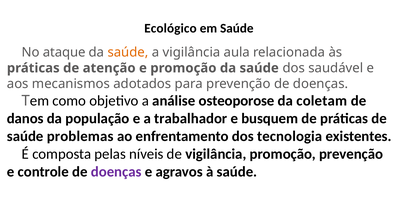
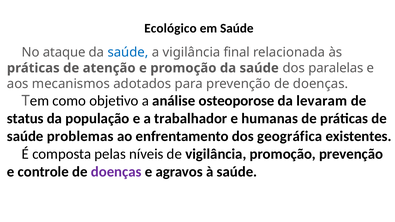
saúde colour: orange -> blue (128, 52)
aula: aula -> final (237, 52)
saudável: saudável -> paralelas (336, 68)
coletam: coletam -> levaram (322, 101)
danos: danos -> status (25, 119)
busquem: busquem -> humanas (270, 119)
tecnologia: tecnologia -> geográfica (290, 136)
